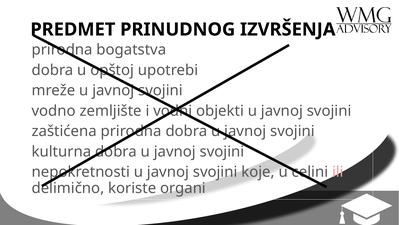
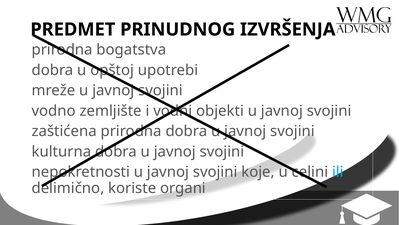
ili colour: pink -> light blue (338, 172)
